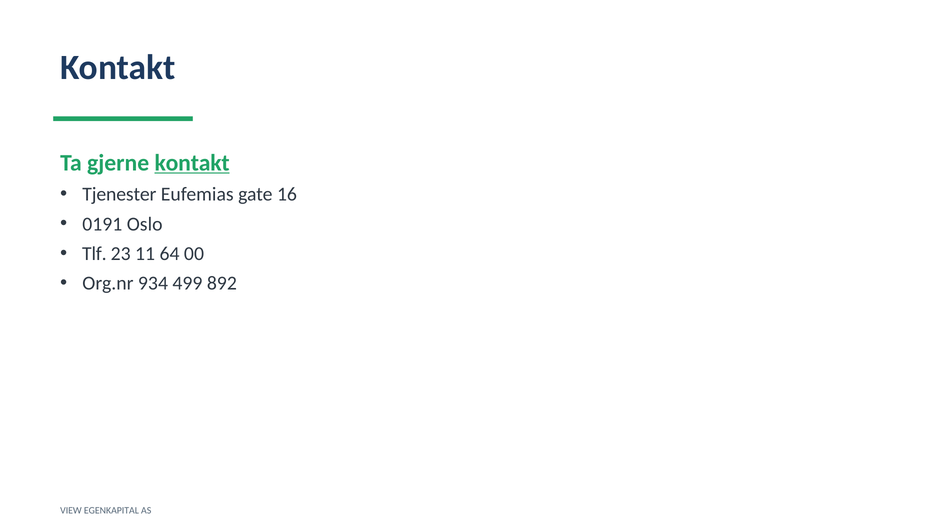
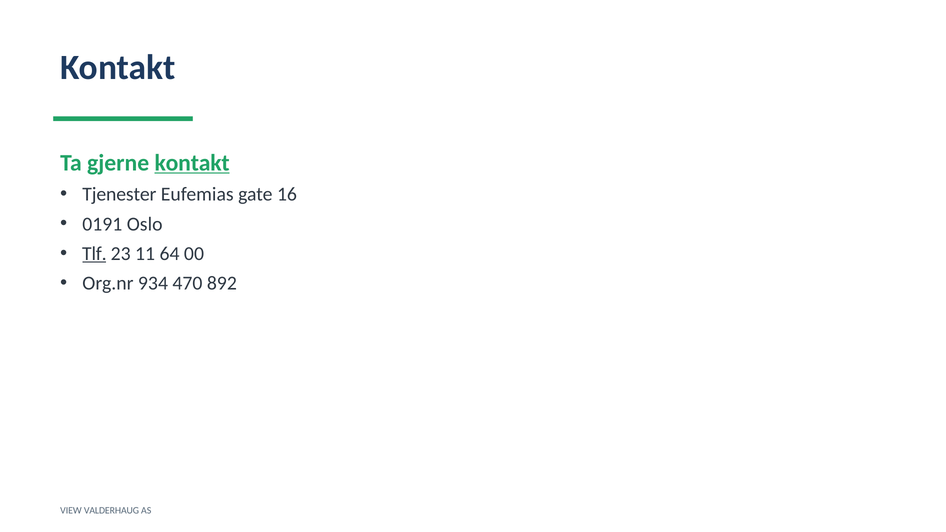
Tlf underline: none -> present (94, 254)
499: 499 -> 470 (187, 283)
EGENKAPITAL: EGENKAPITAL -> VALDERHAUG (111, 511)
